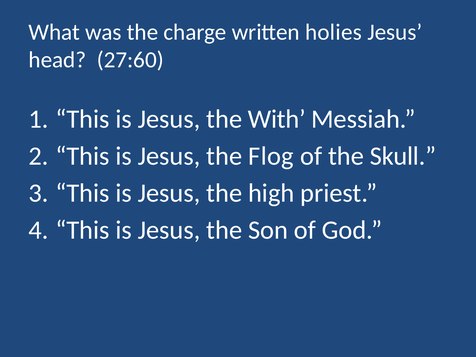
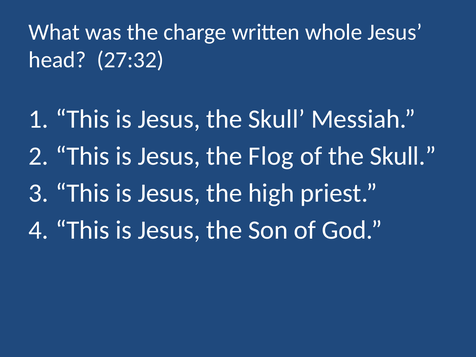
holies: holies -> whole (334, 32)
27:60: 27:60 -> 27:32 (130, 60)
Jesus the With: With -> Skull (277, 119)
